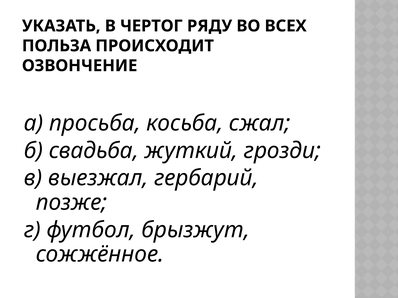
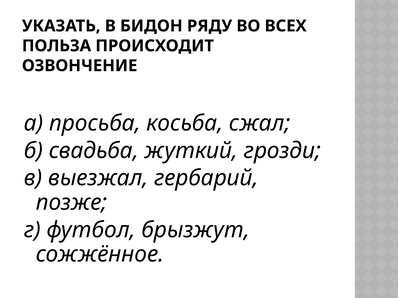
ЧЕРТОГ: ЧЕРТОГ -> БИДОН (151, 26)
